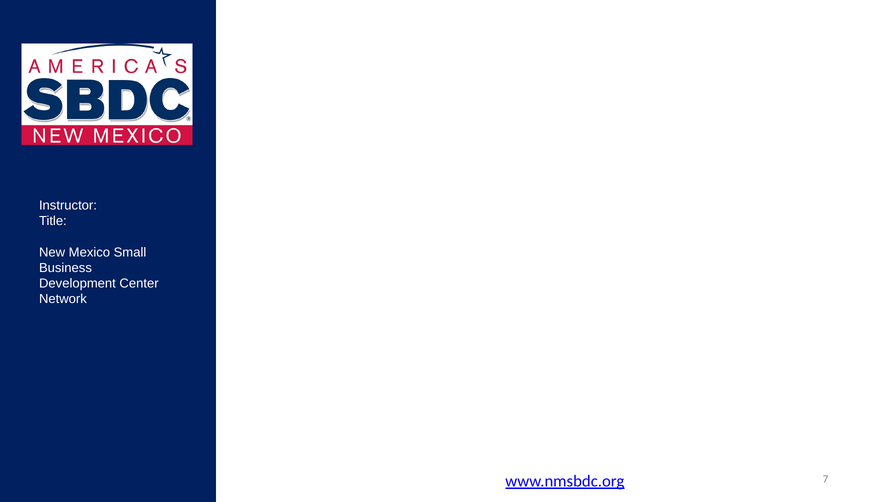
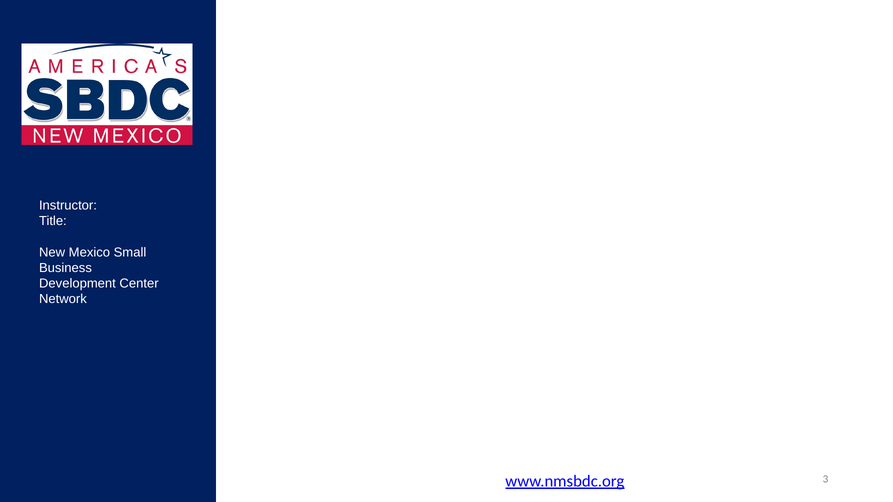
7: 7 -> 3 (825, 480)
